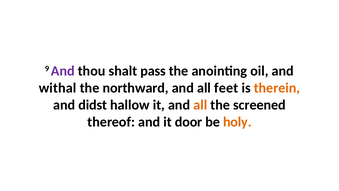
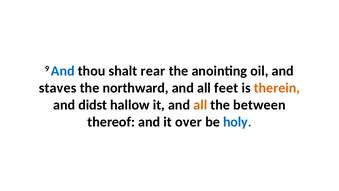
And colour: purple -> blue (63, 71)
pass: pass -> rear (153, 71)
withal: withal -> staves (58, 88)
screened: screened -> between (259, 105)
door: door -> over (188, 122)
holy colour: orange -> blue (237, 122)
